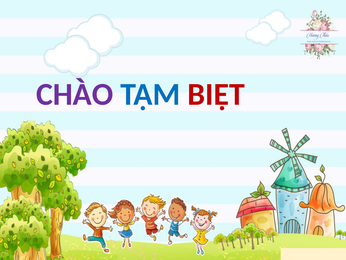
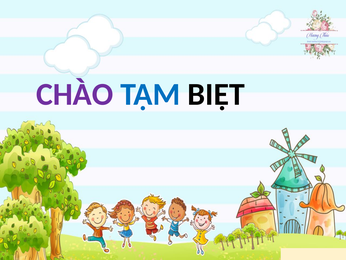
BIỆT colour: red -> black (216, 94)
